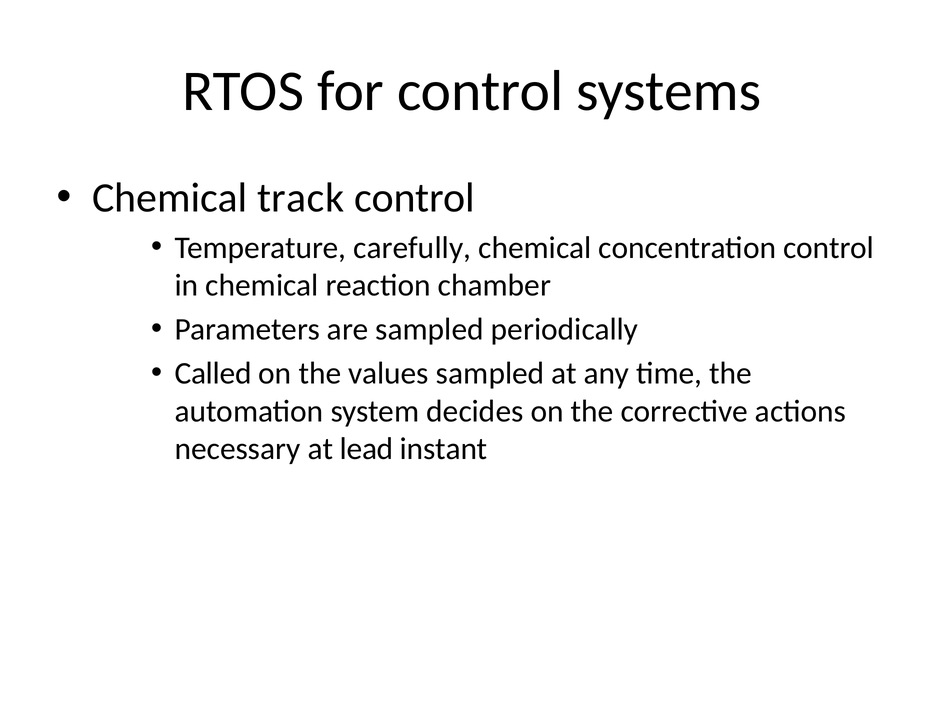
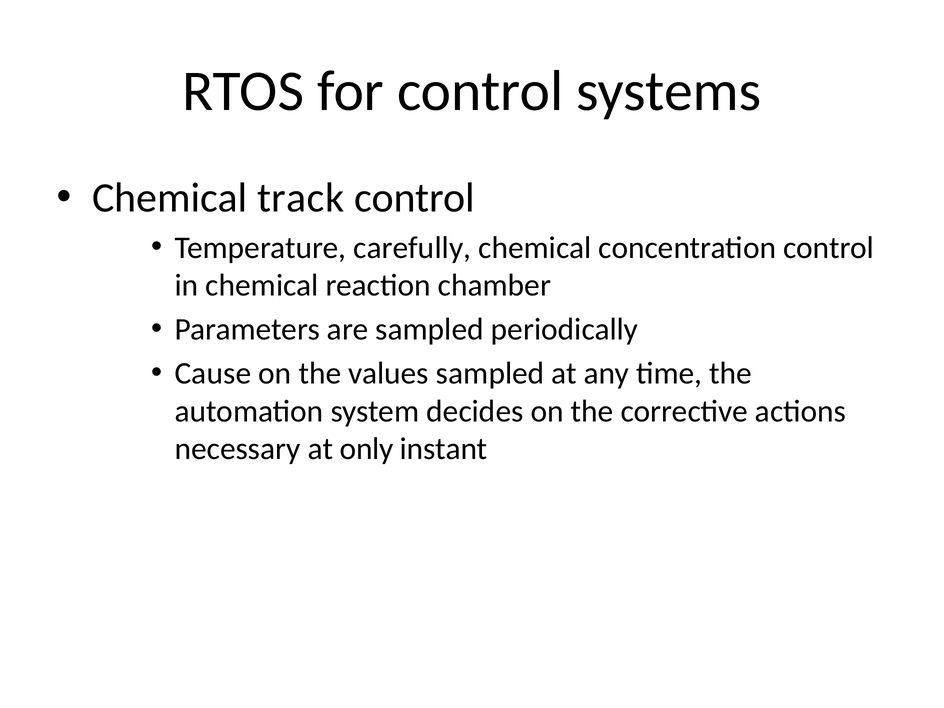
Called: Called -> Cause (213, 373)
lead: lead -> only (367, 449)
